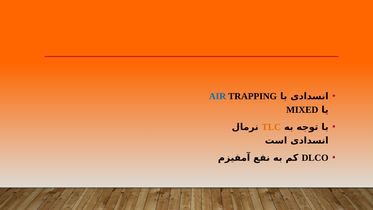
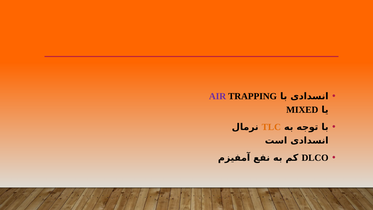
AIR colour: blue -> purple (218, 96)
